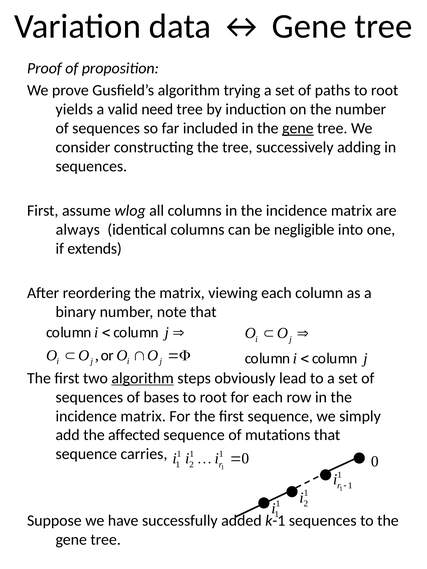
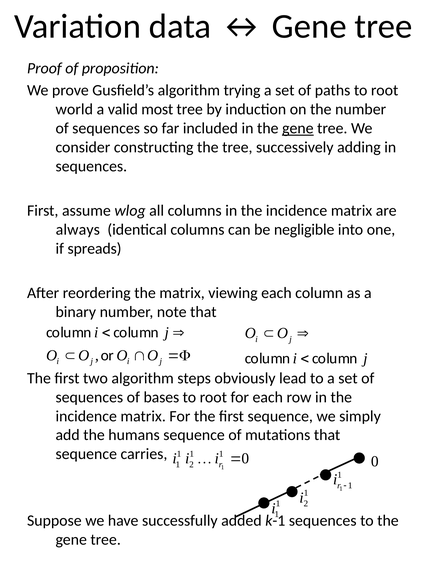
yields: yields -> world (74, 109)
need: need -> most (157, 109)
extends: extends -> spreads (95, 249)
algorithm underline: present -> none (143, 378)
affected: affected -> humans (134, 435)
